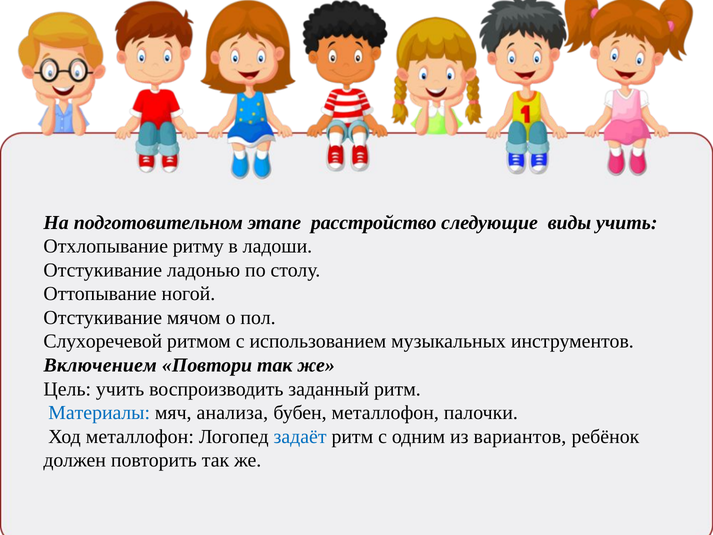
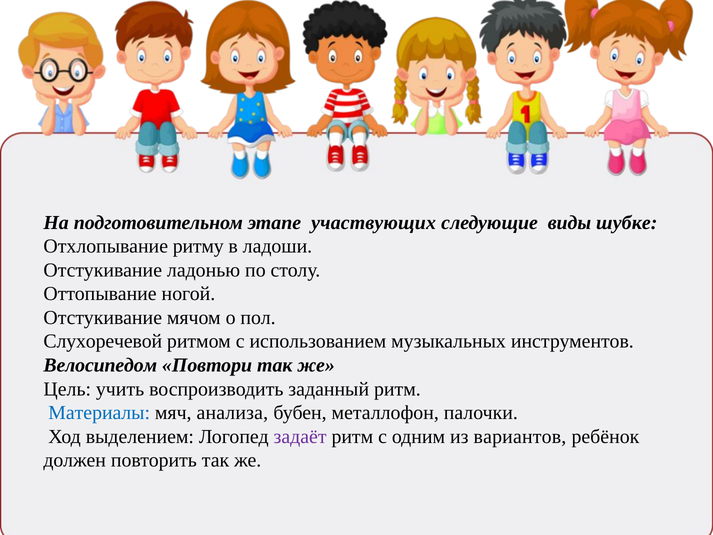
расстройство: расстройство -> участвующих (374, 222)
виды учить: учить -> шубке (627, 222)
Включением: Включением -> Велосипедом (100, 365)
Ход металлофон: металлофон -> выделением (140, 436)
задаёт colour: blue -> purple (300, 436)
